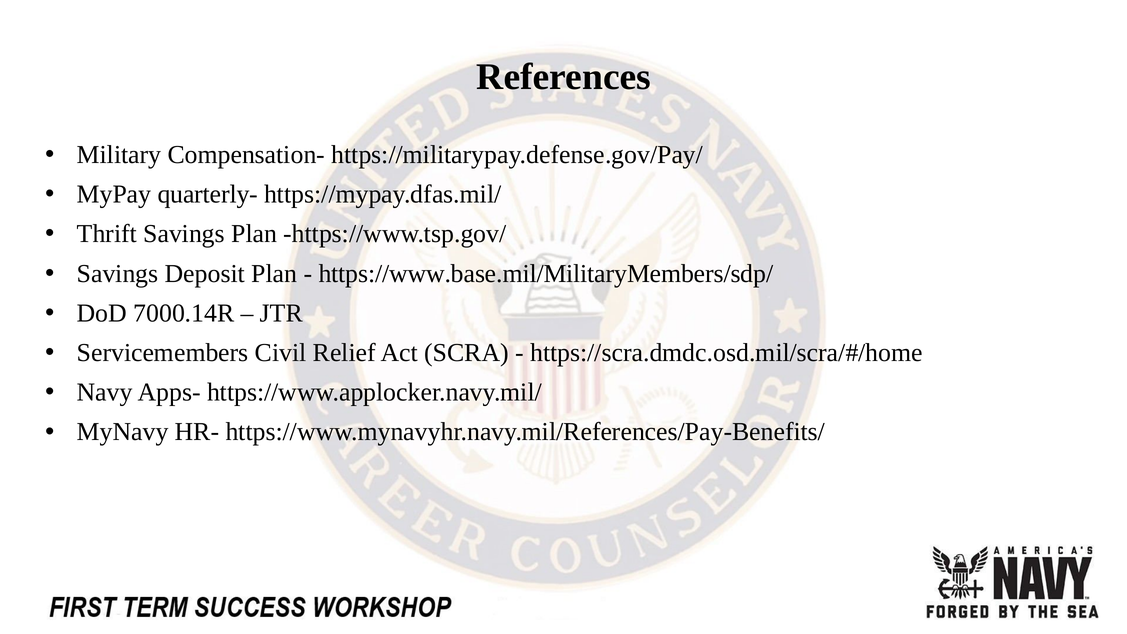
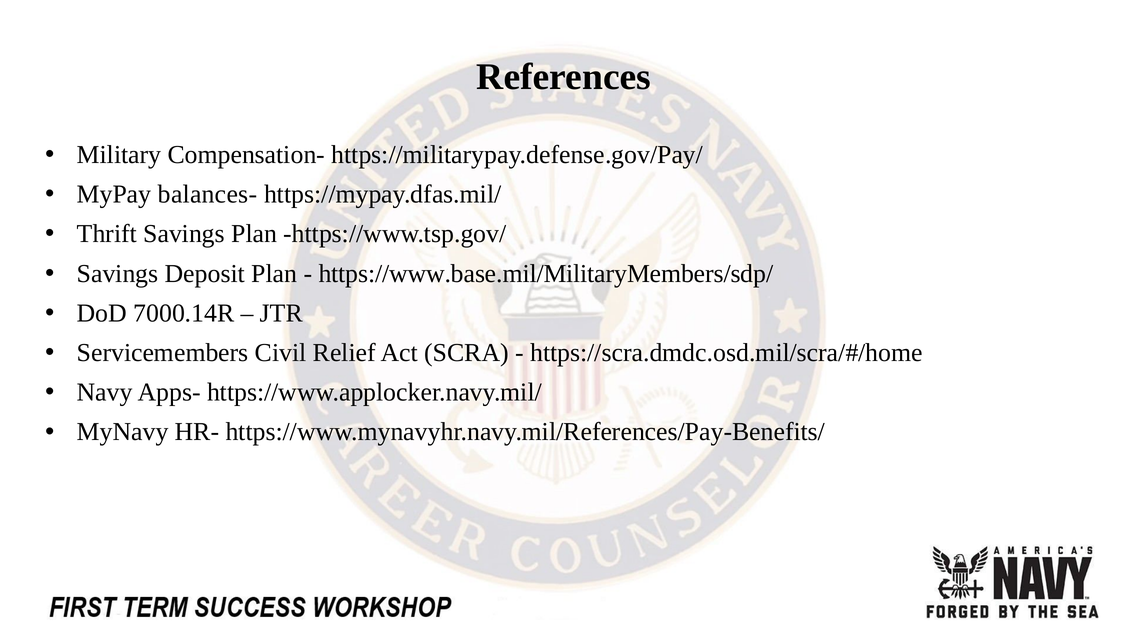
quarterly-: quarterly- -> balances- (208, 194)
